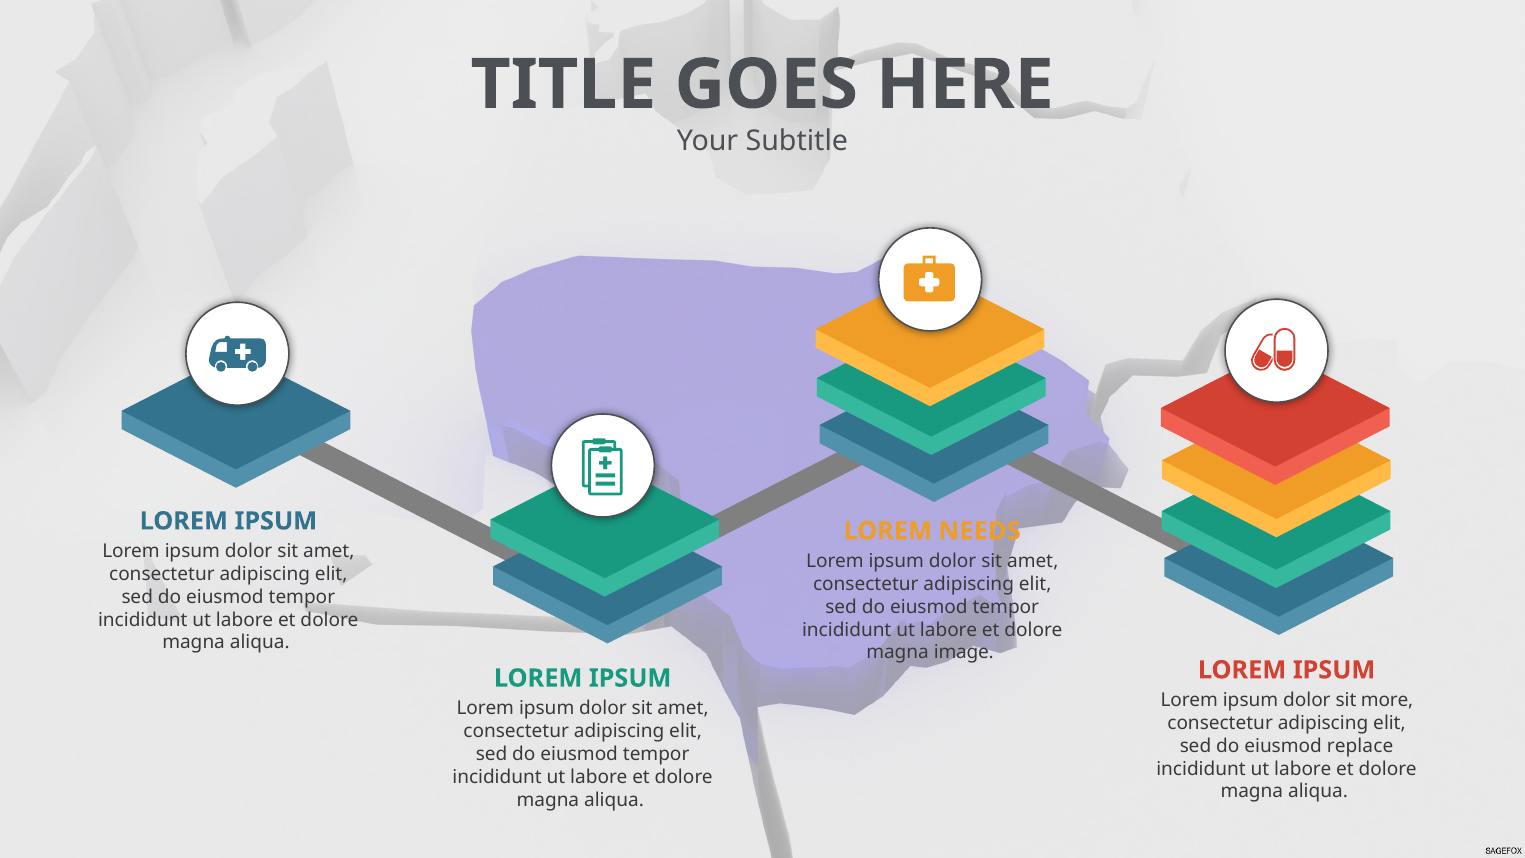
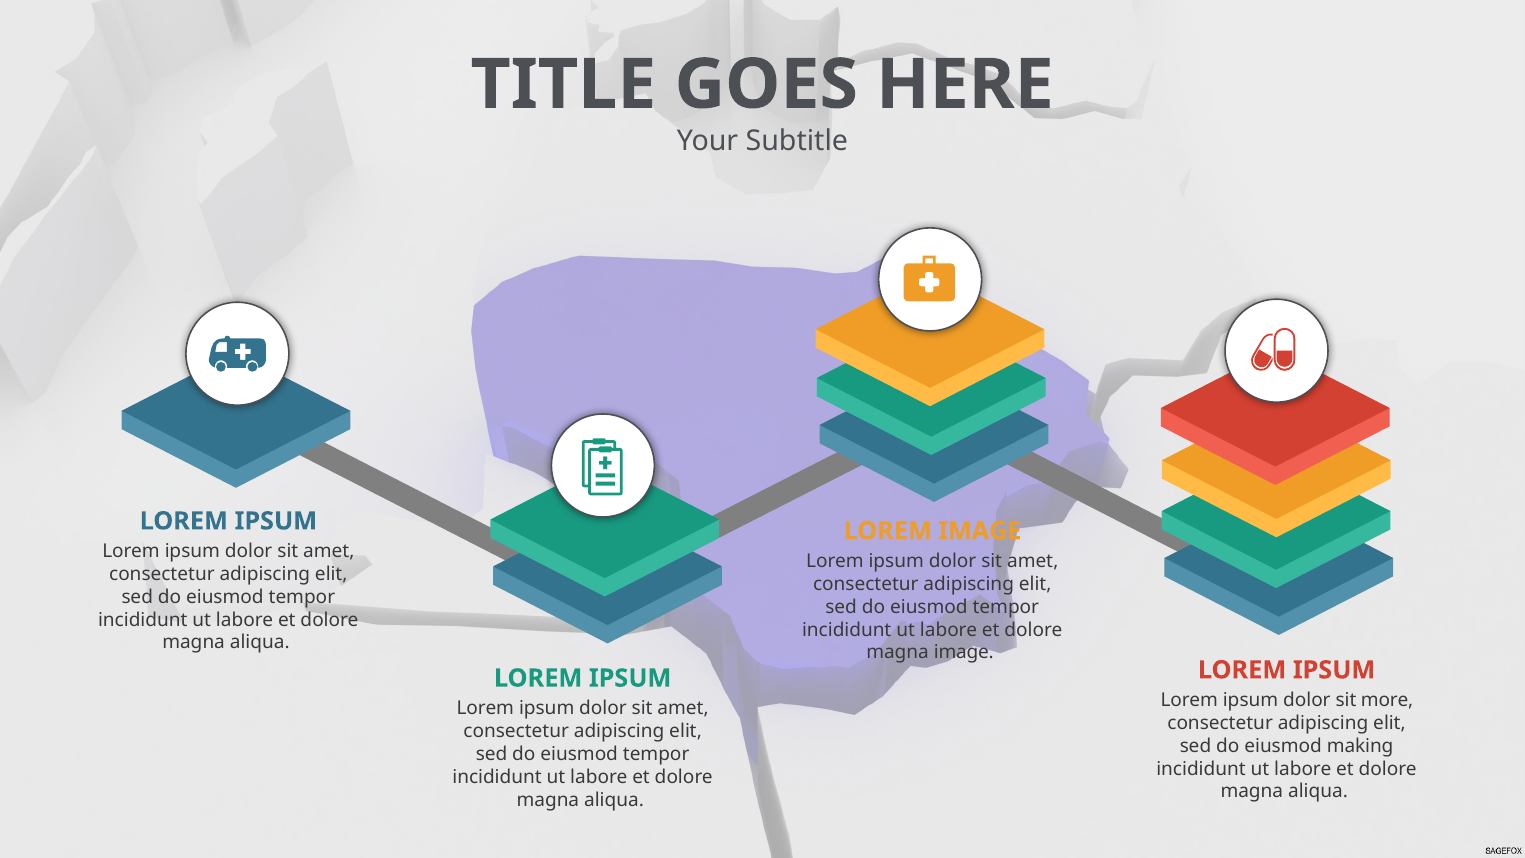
LOREM NEEDS: NEEDS -> IMAGE (980, 531)
replace: replace -> making (1360, 746)
